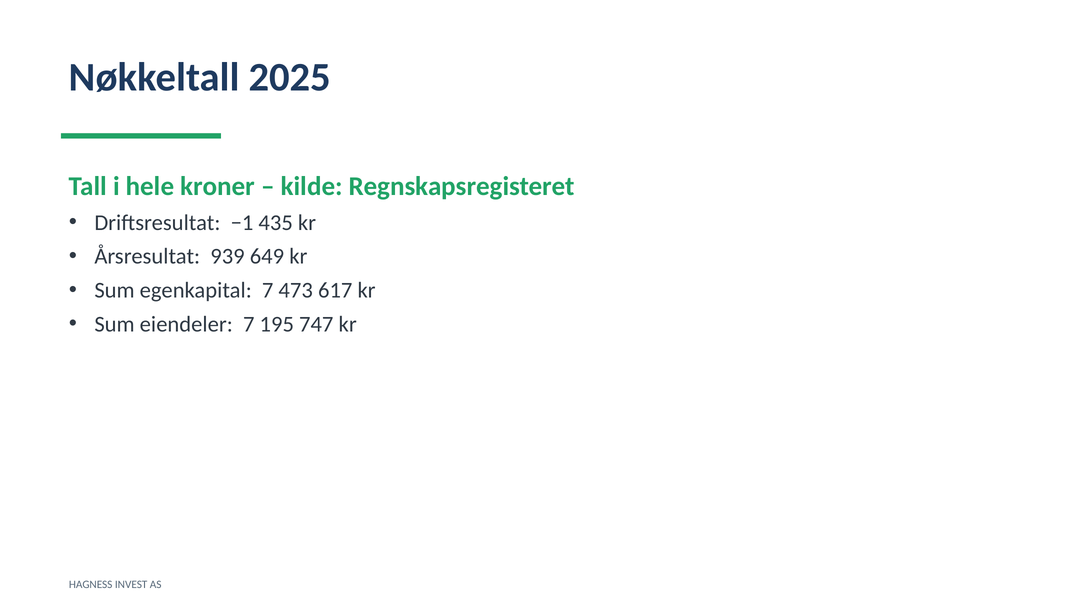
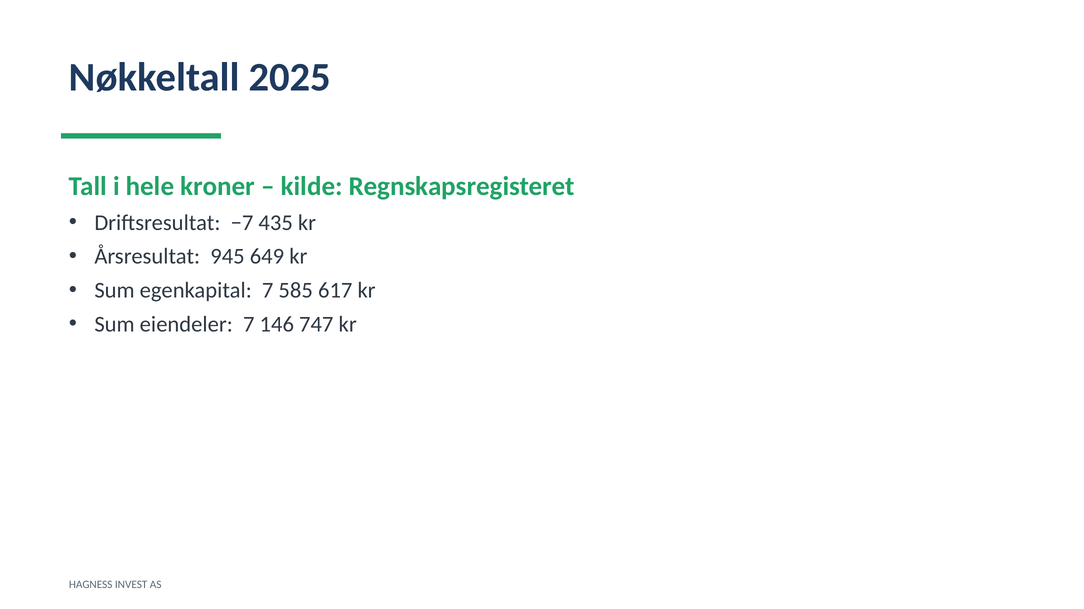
−1: −1 -> −7 (242, 223)
939: 939 -> 945 (227, 257)
473: 473 -> 585 (296, 291)
195: 195 -> 146 (277, 325)
